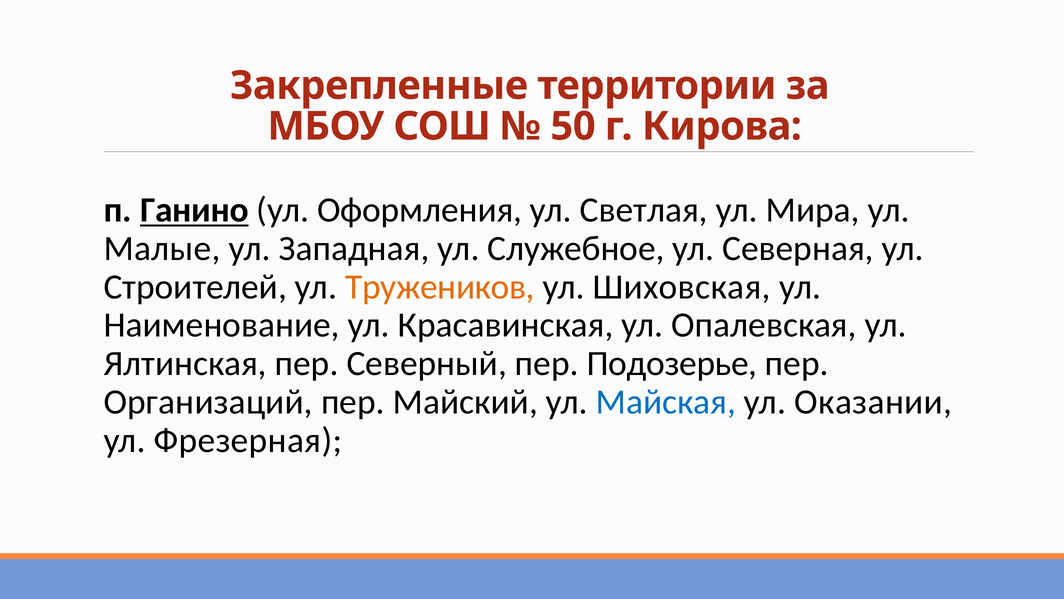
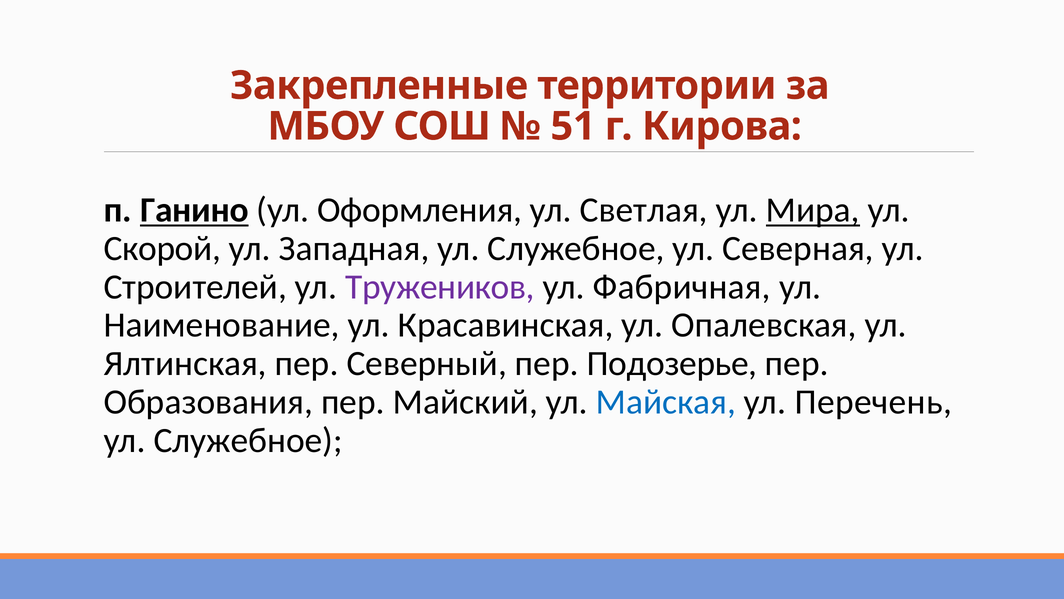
50: 50 -> 51 (573, 126)
Мира underline: none -> present (813, 210)
Малые: Малые -> Скорой (162, 248)
Тружеников colour: orange -> purple (440, 287)
Шиховская: Шиховская -> Фабричная (682, 287)
Организаций: Организаций -> Образования (208, 402)
Оказании: Оказании -> Перечень (873, 402)
Фрезерная: Фрезерная -> Служебное (248, 440)
